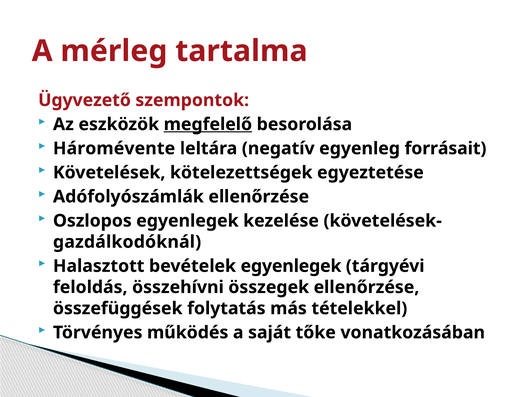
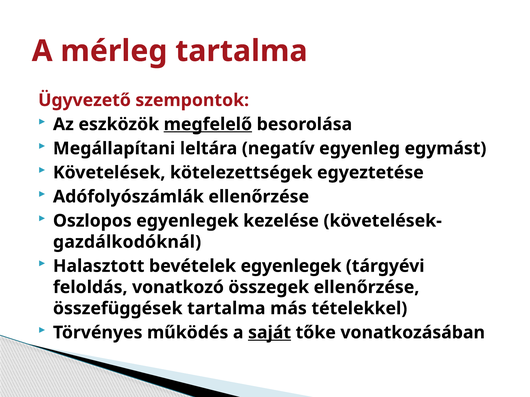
Háromévente: Háromévente -> Megállapítani (114, 149)
forrásait: forrásait -> egymást (445, 149)
összehívni: összehívni -> vonatkozó (178, 288)
összefüggések folytatás: folytatás -> tartalma (226, 309)
saját underline: none -> present (270, 333)
